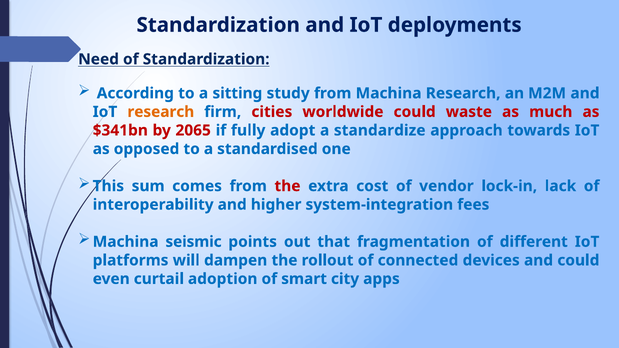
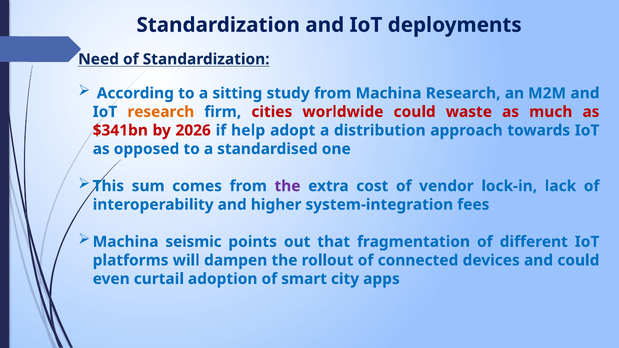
2065: 2065 -> 2026 (193, 130)
fully: fully -> help (248, 130)
standardize: standardize -> distribution (380, 130)
the colour: red -> purple (288, 186)
